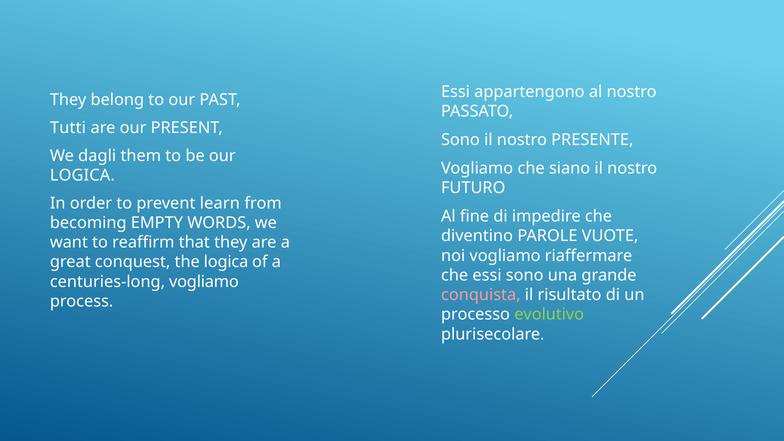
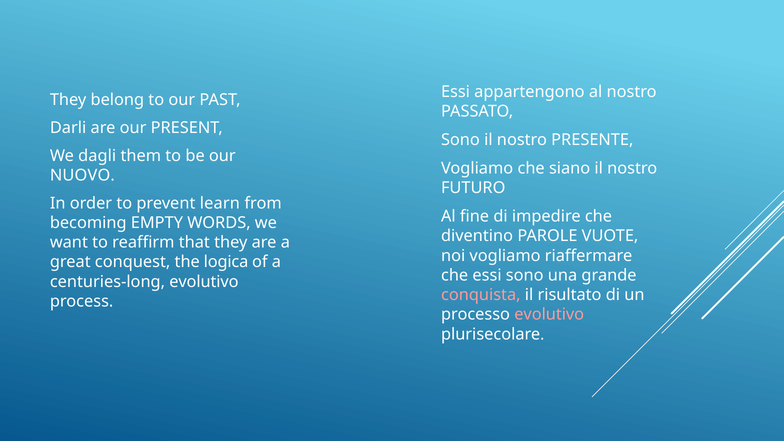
Tutti: Tutti -> Darli (68, 128)
LOGICA: LOGICA -> NUOVO (82, 175)
centuries-long vogliamo: vogliamo -> evolutivo (204, 282)
evolutivo colour: light green -> pink (549, 315)
